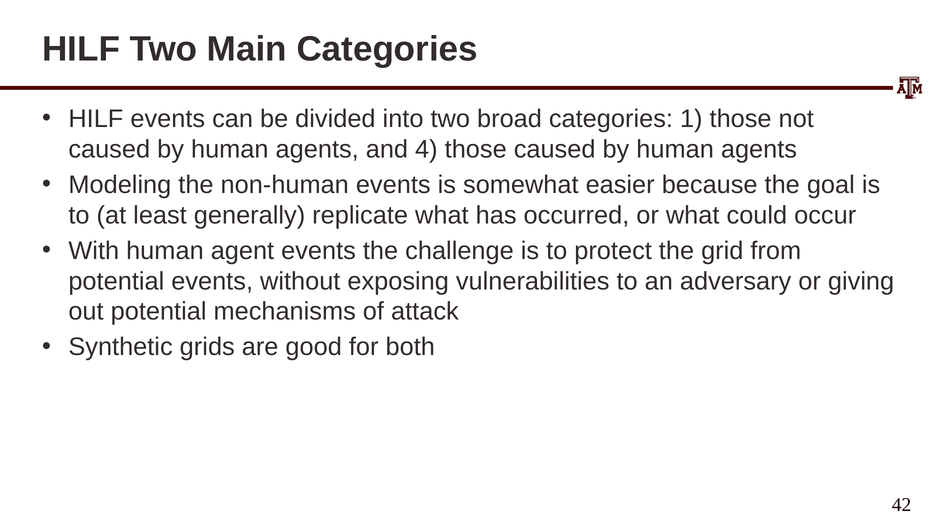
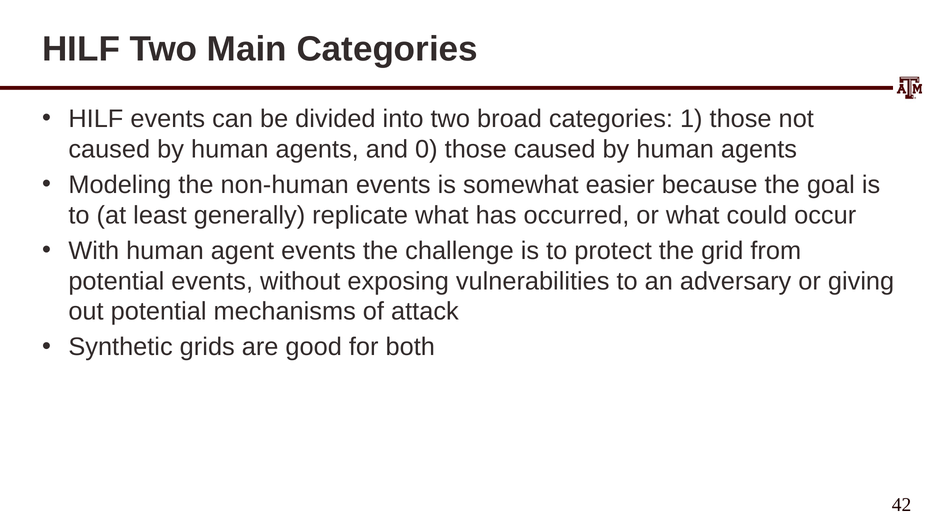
4: 4 -> 0 (426, 149)
